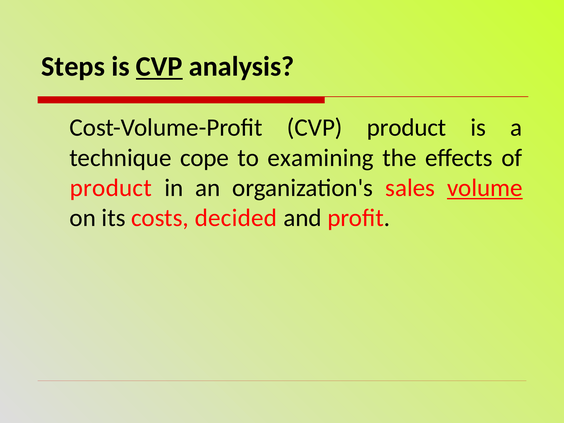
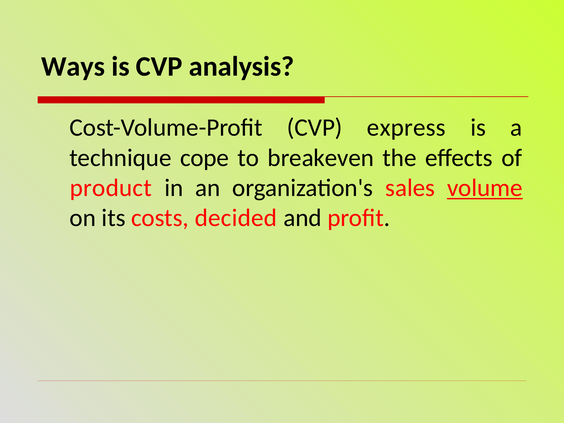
Steps: Steps -> Ways (73, 67)
CVP underline: present -> none (159, 67)
CVP product: product -> express (406, 128)
examining: examining -> breakeven (321, 158)
